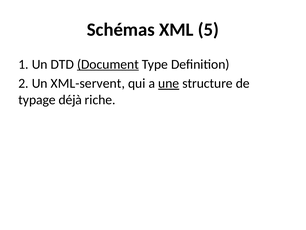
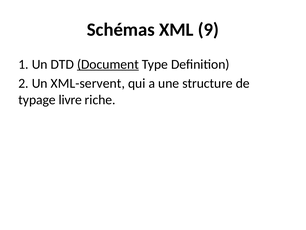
5: 5 -> 9 (208, 30)
une underline: present -> none (169, 83)
déjà: déjà -> livre (70, 100)
